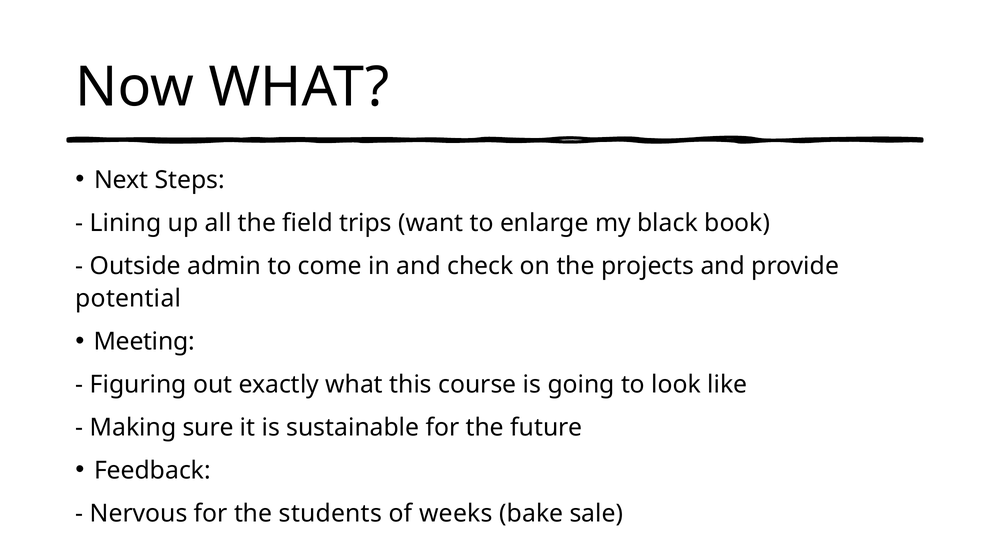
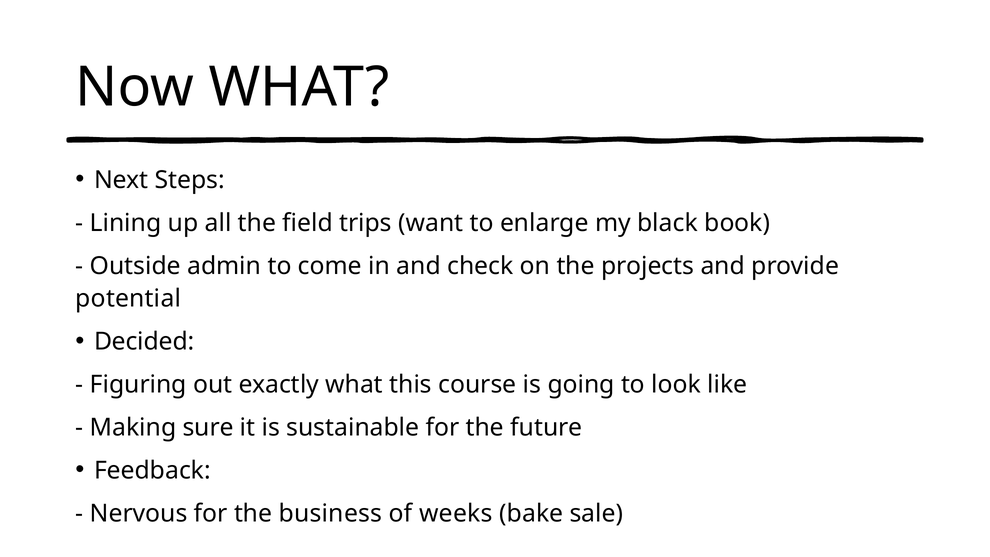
Meeting: Meeting -> Decided (144, 341)
students: students -> business (330, 513)
